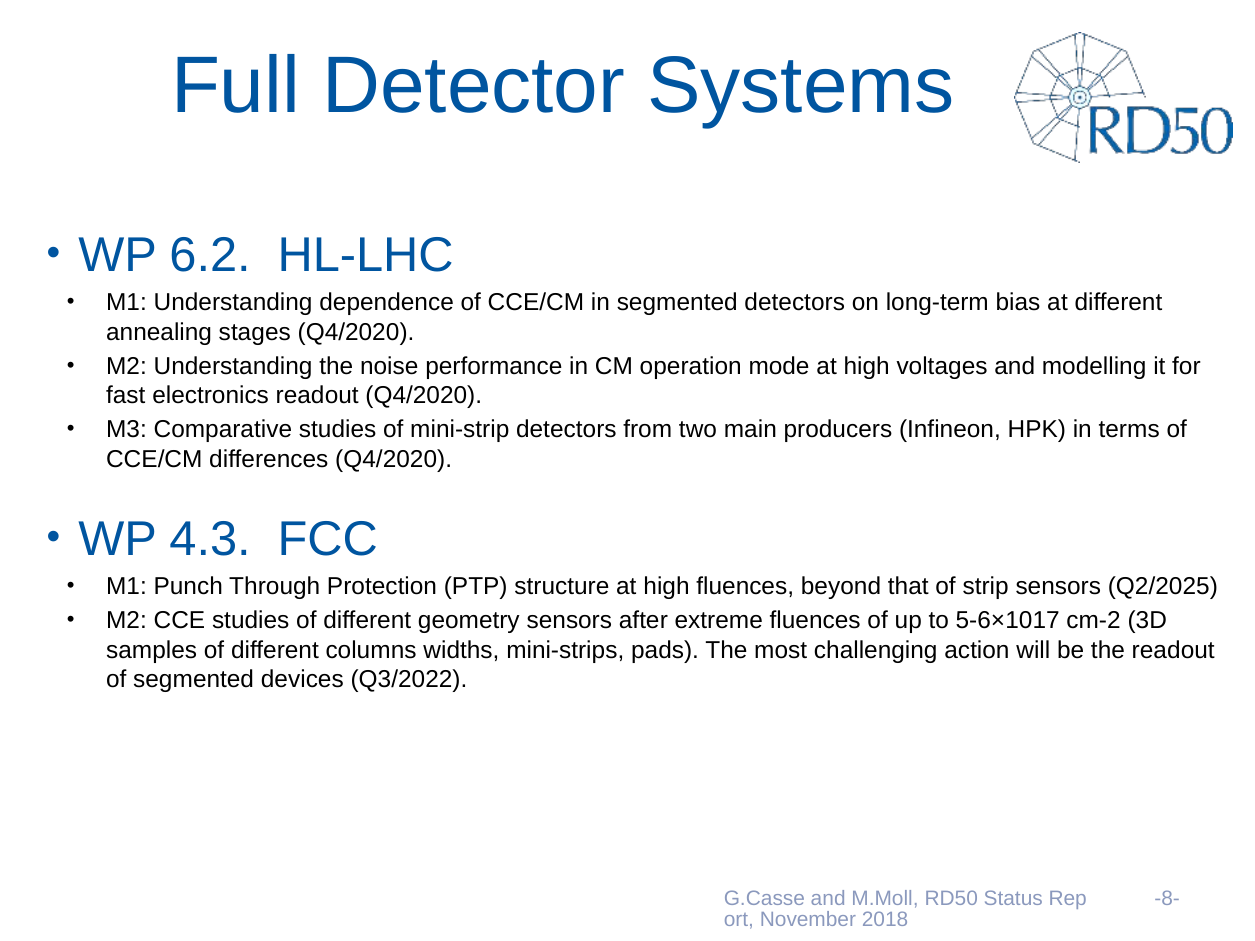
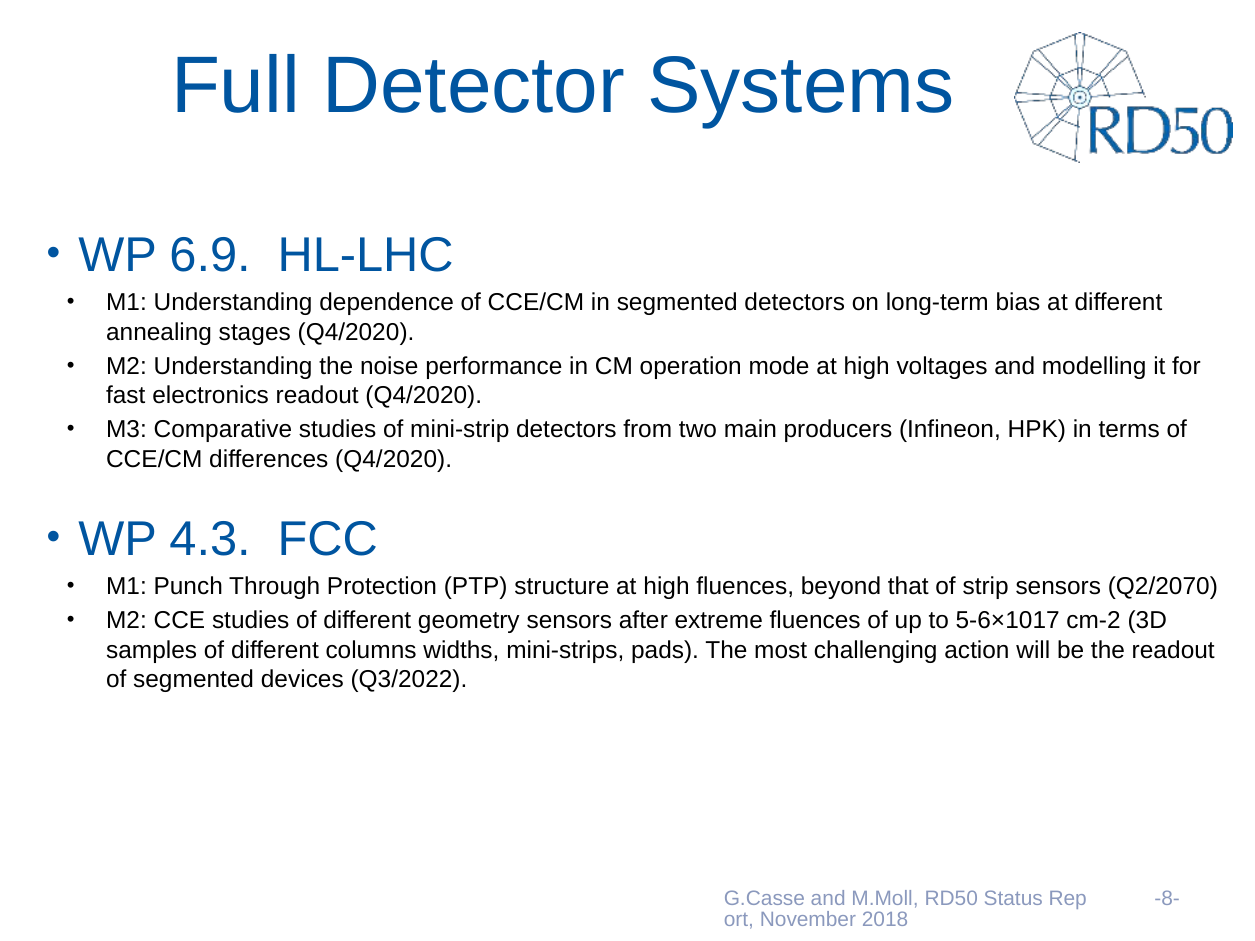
6.2: 6.2 -> 6.9 (210, 256)
Q2/2025: Q2/2025 -> Q2/2070 (1163, 587)
